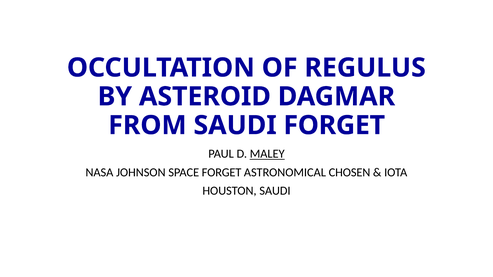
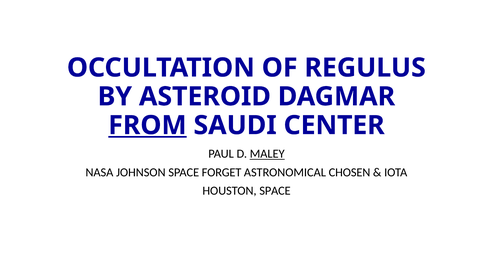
FROM underline: none -> present (147, 125)
SAUDI FORGET: FORGET -> CENTER (334, 125)
HOUSTON SAUDI: SAUDI -> SPACE (275, 191)
